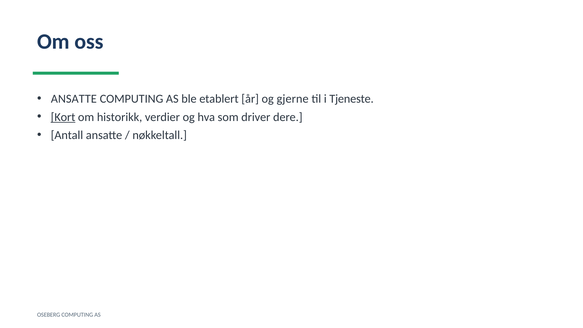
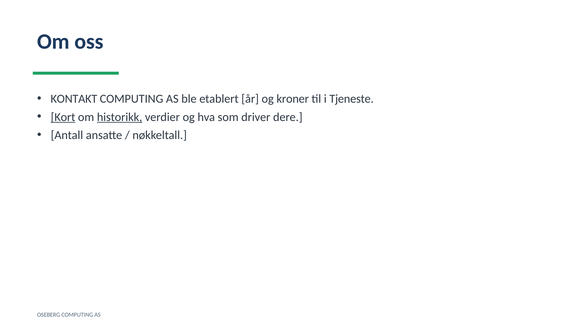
ANSATTE: ANSATTE -> KONTAKT (74, 99)
gjerne: gjerne -> kroner (293, 99)
historikk underline: none -> present (120, 117)
